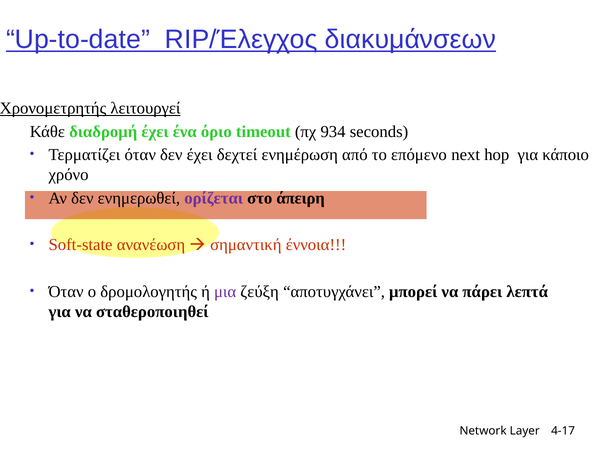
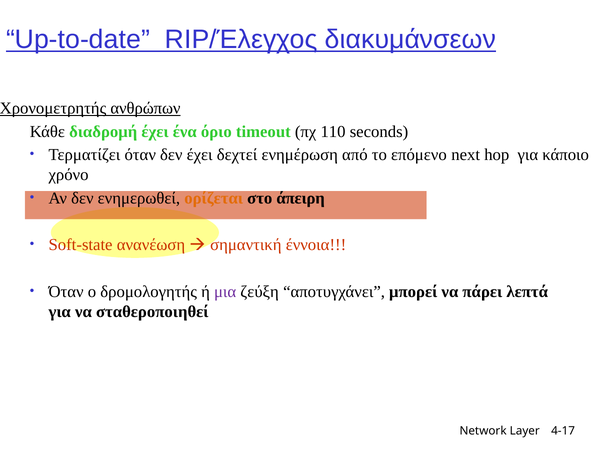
λειτουργεί: λειτουργεί -> ανθρώπων (145, 108)
934: 934 -> 110 (333, 132)
ορίζεται colour: purple -> orange (214, 199)
